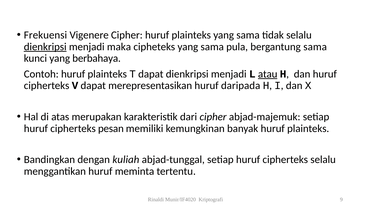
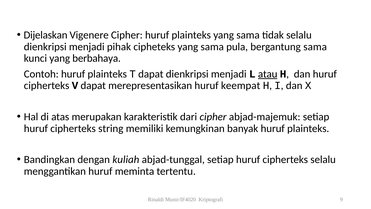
Frekuensi: Frekuensi -> Dijelaskan (46, 35)
dienkripsi underline: present -> none (45, 47)
maka: maka -> pihak (119, 47)
daripada: daripada -> keempat (241, 86)
pesan: pesan -> string (111, 128)
